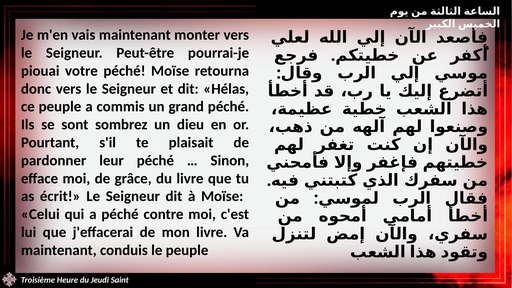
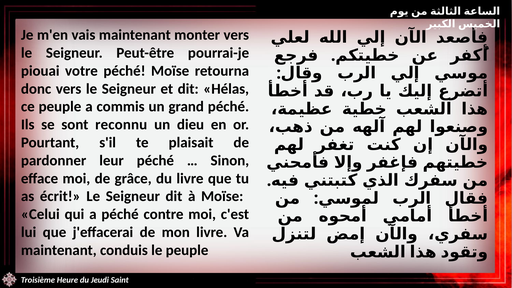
sombrez: sombrez -> reconnu (121, 125)
